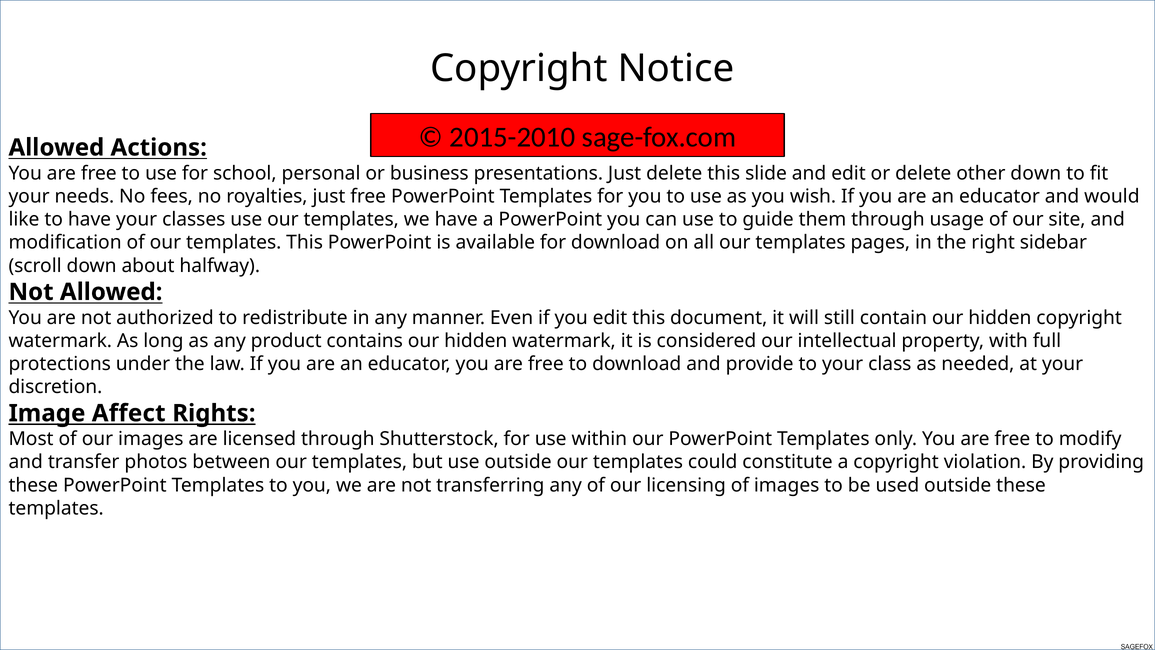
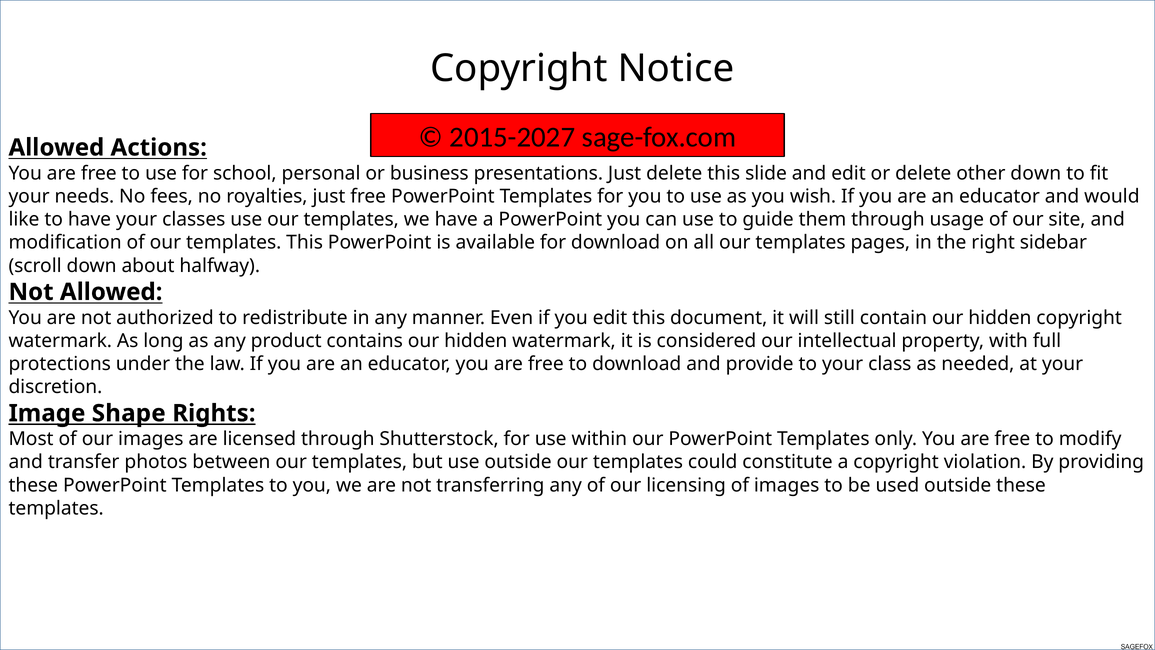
2015-2010: 2015-2010 -> 2015-2027 (512, 137)
Affect: Affect -> Shape (129, 413)
